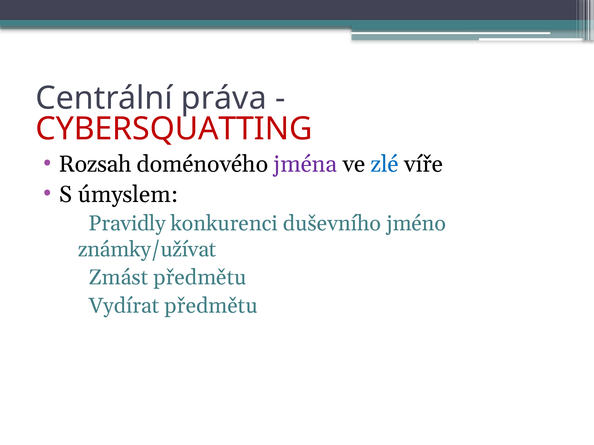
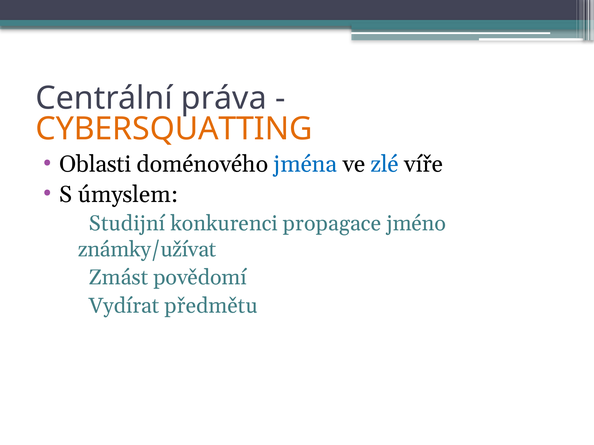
CYBERSQUATTING colour: red -> orange (174, 129)
Rozsah: Rozsah -> Oblasti (95, 165)
jména colour: purple -> blue (305, 165)
Pravidly: Pravidly -> Studijní (127, 224)
duševního: duševního -> propagace (332, 224)
Zmást předmětu: předmětu -> povědomí (200, 278)
